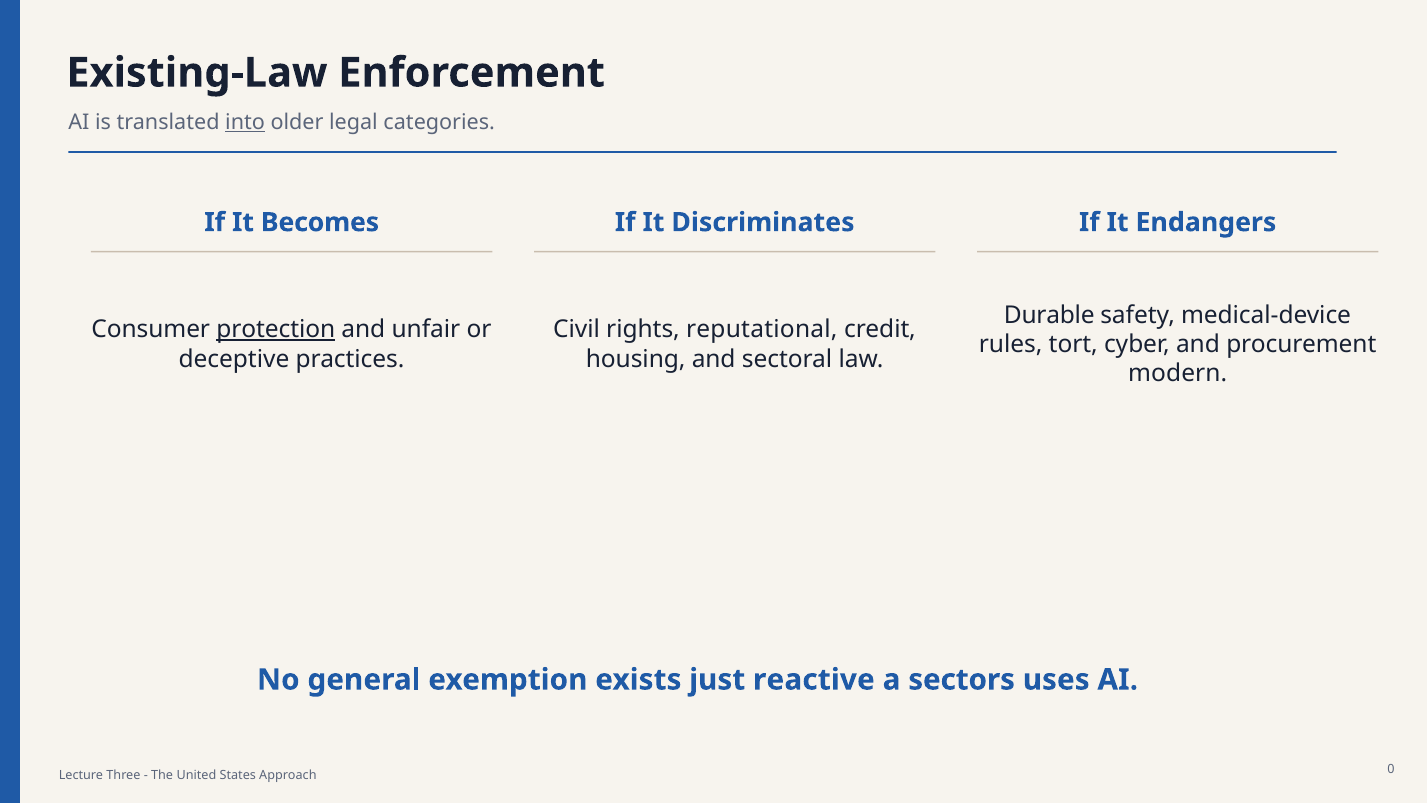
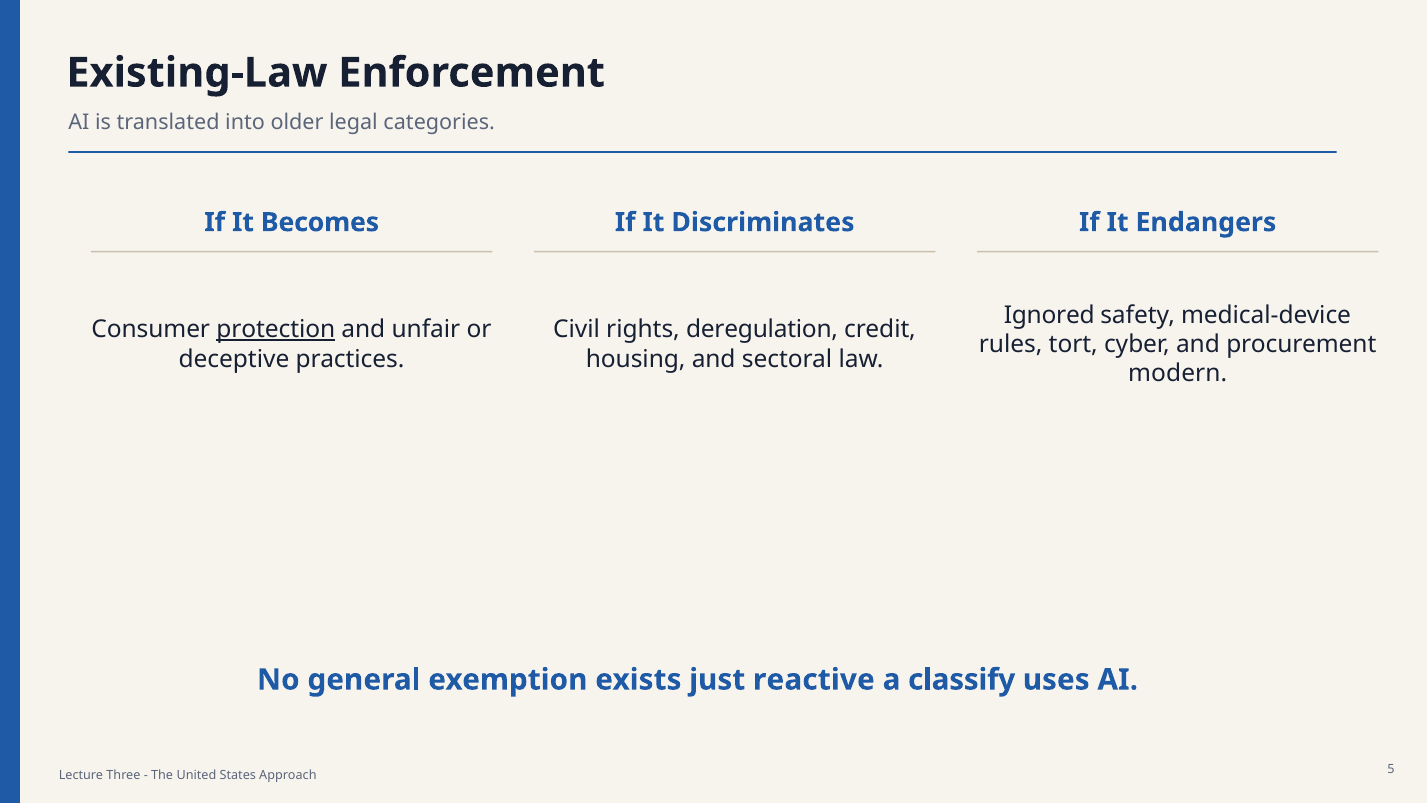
into underline: present -> none (245, 122)
Durable: Durable -> Ignored (1049, 315)
reputational: reputational -> deregulation (762, 329)
sectors: sectors -> classify (962, 679)
0: 0 -> 5 (1391, 769)
